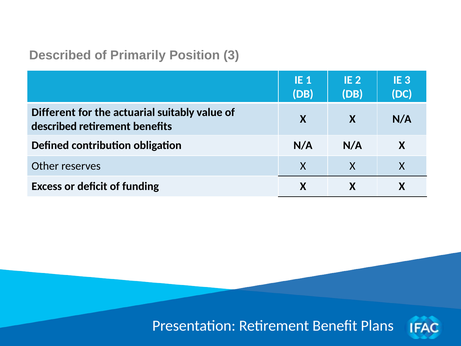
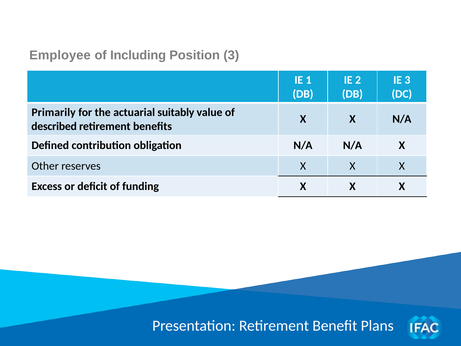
Described: Described -> Employee (60, 55)
Primarily: Primarily -> Including (138, 55)
Different: Different -> Primarily (54, 112)
